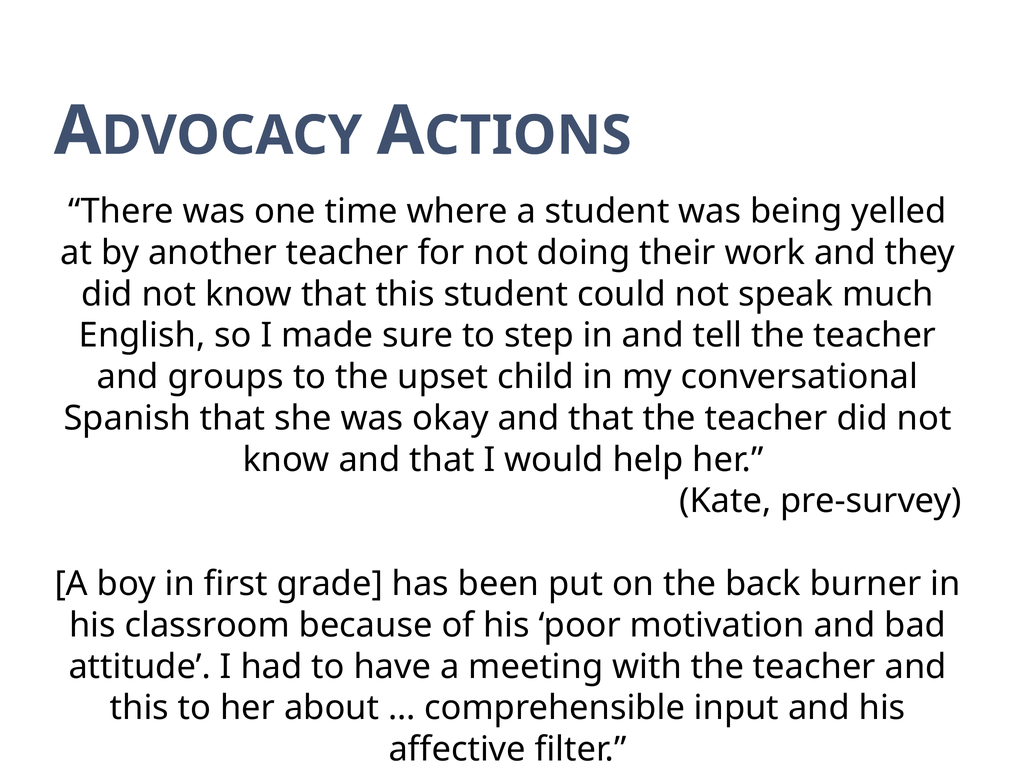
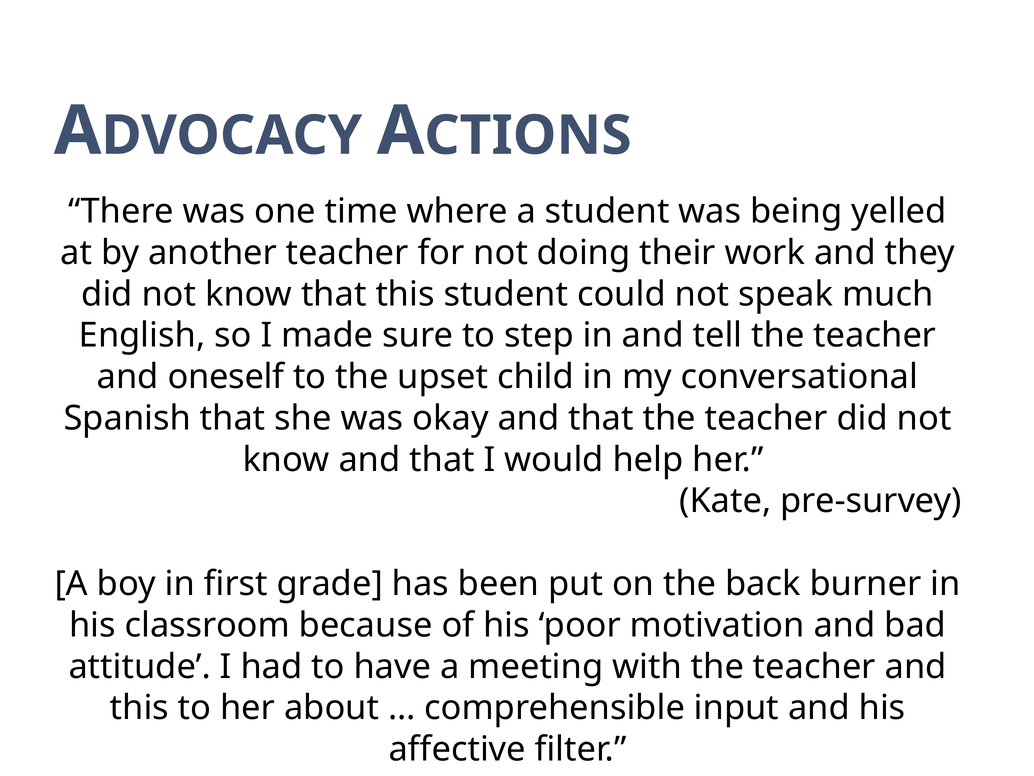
groups: groups -> oneself (226, 377)
